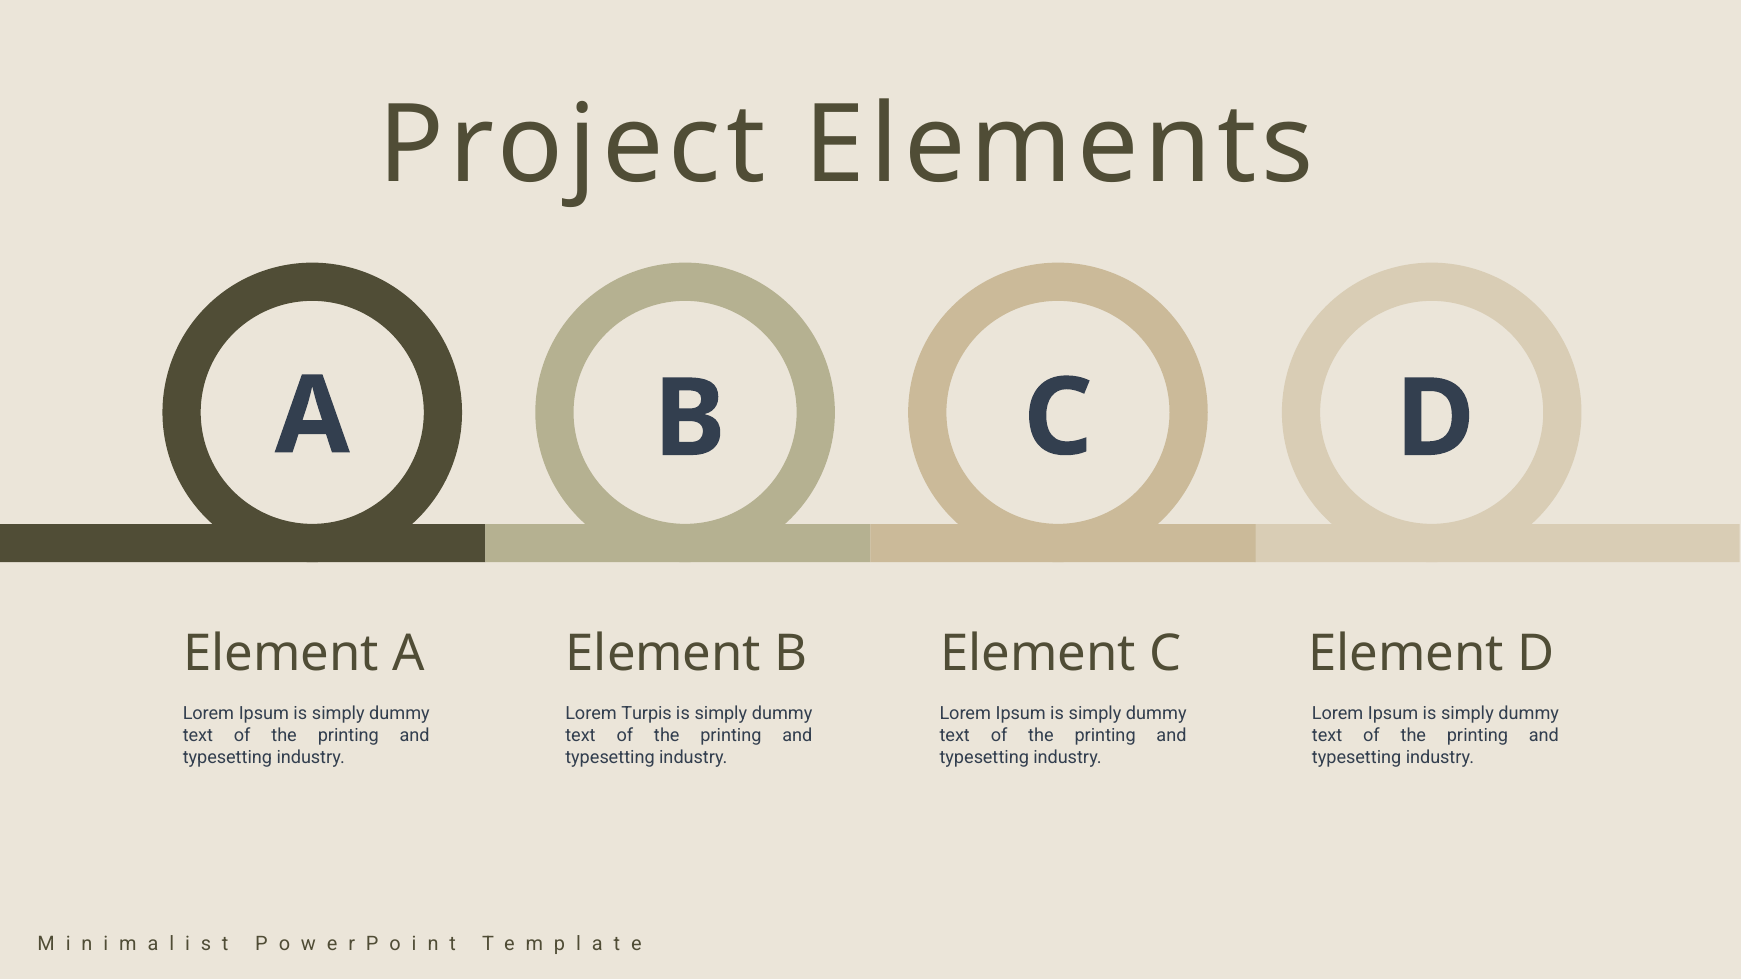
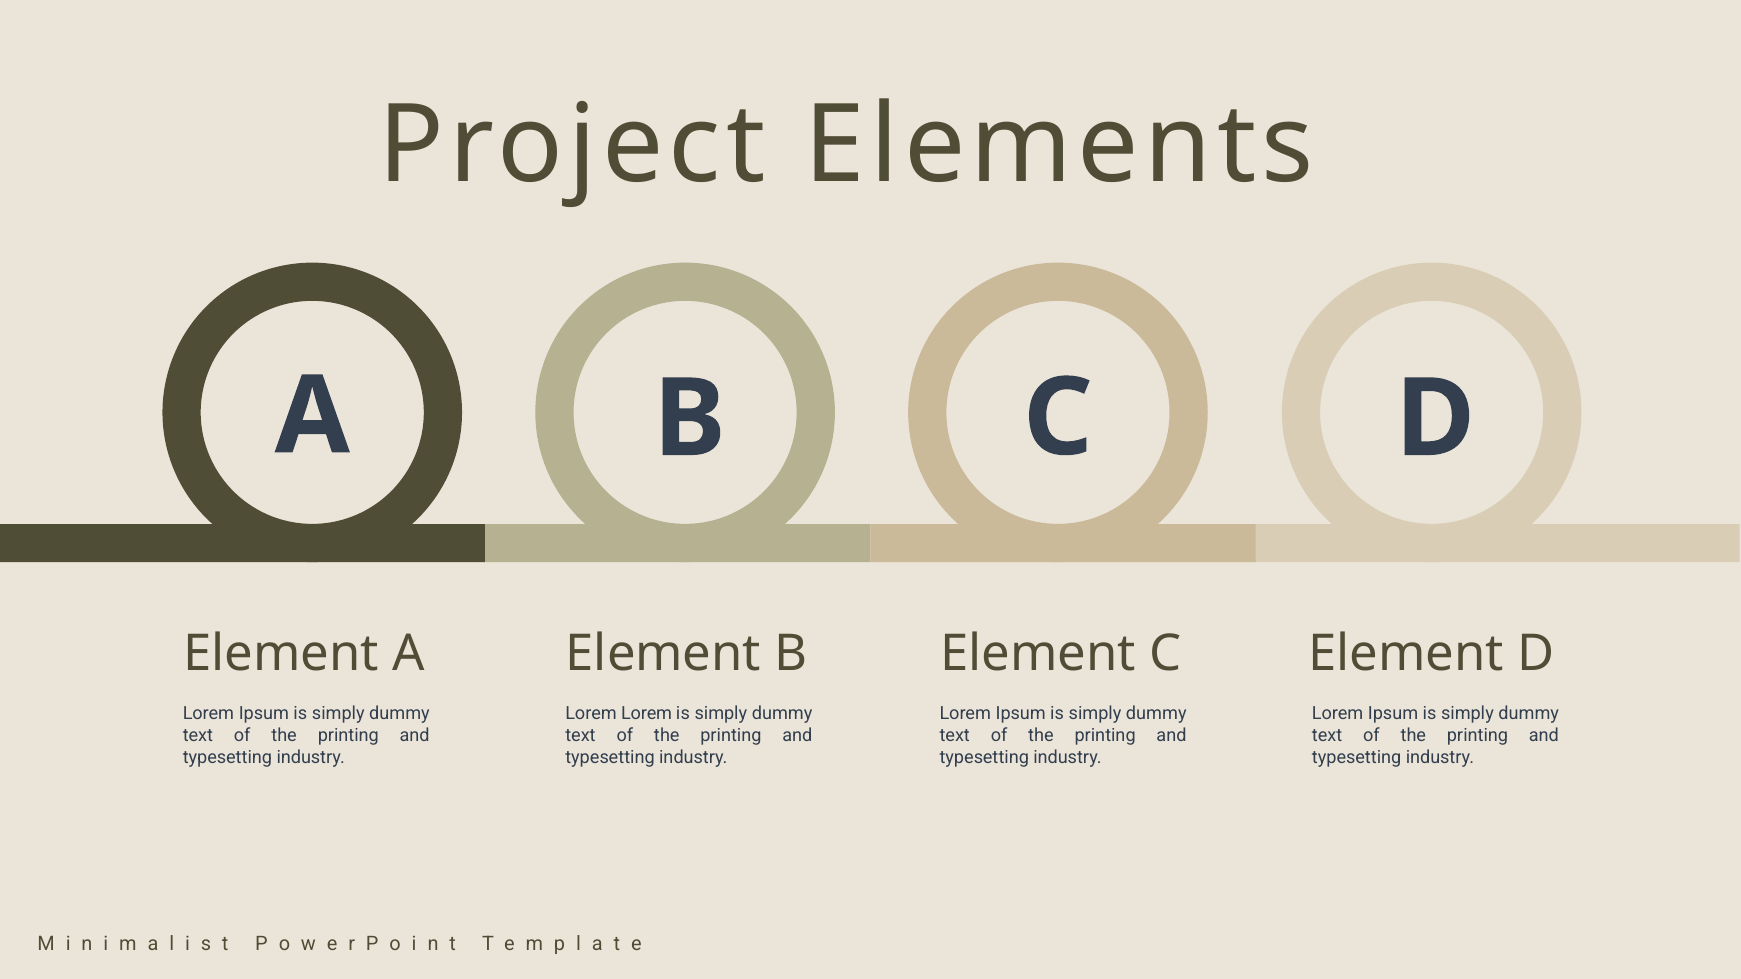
Lorem Turpis: Turpis -> Lorem (647, 714)
